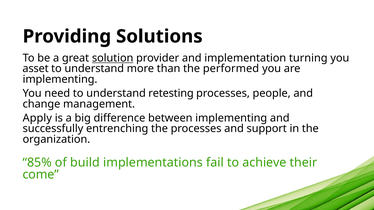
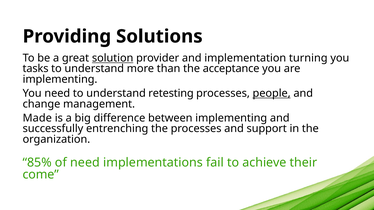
asset: asset -> tasks (36, 69)
performed: performed -> acceptance (231, 69)
people underline: none -> present (272, 94)
Apply: Apply -> Made (37, 118)
of build: build -> need (85, 163)
